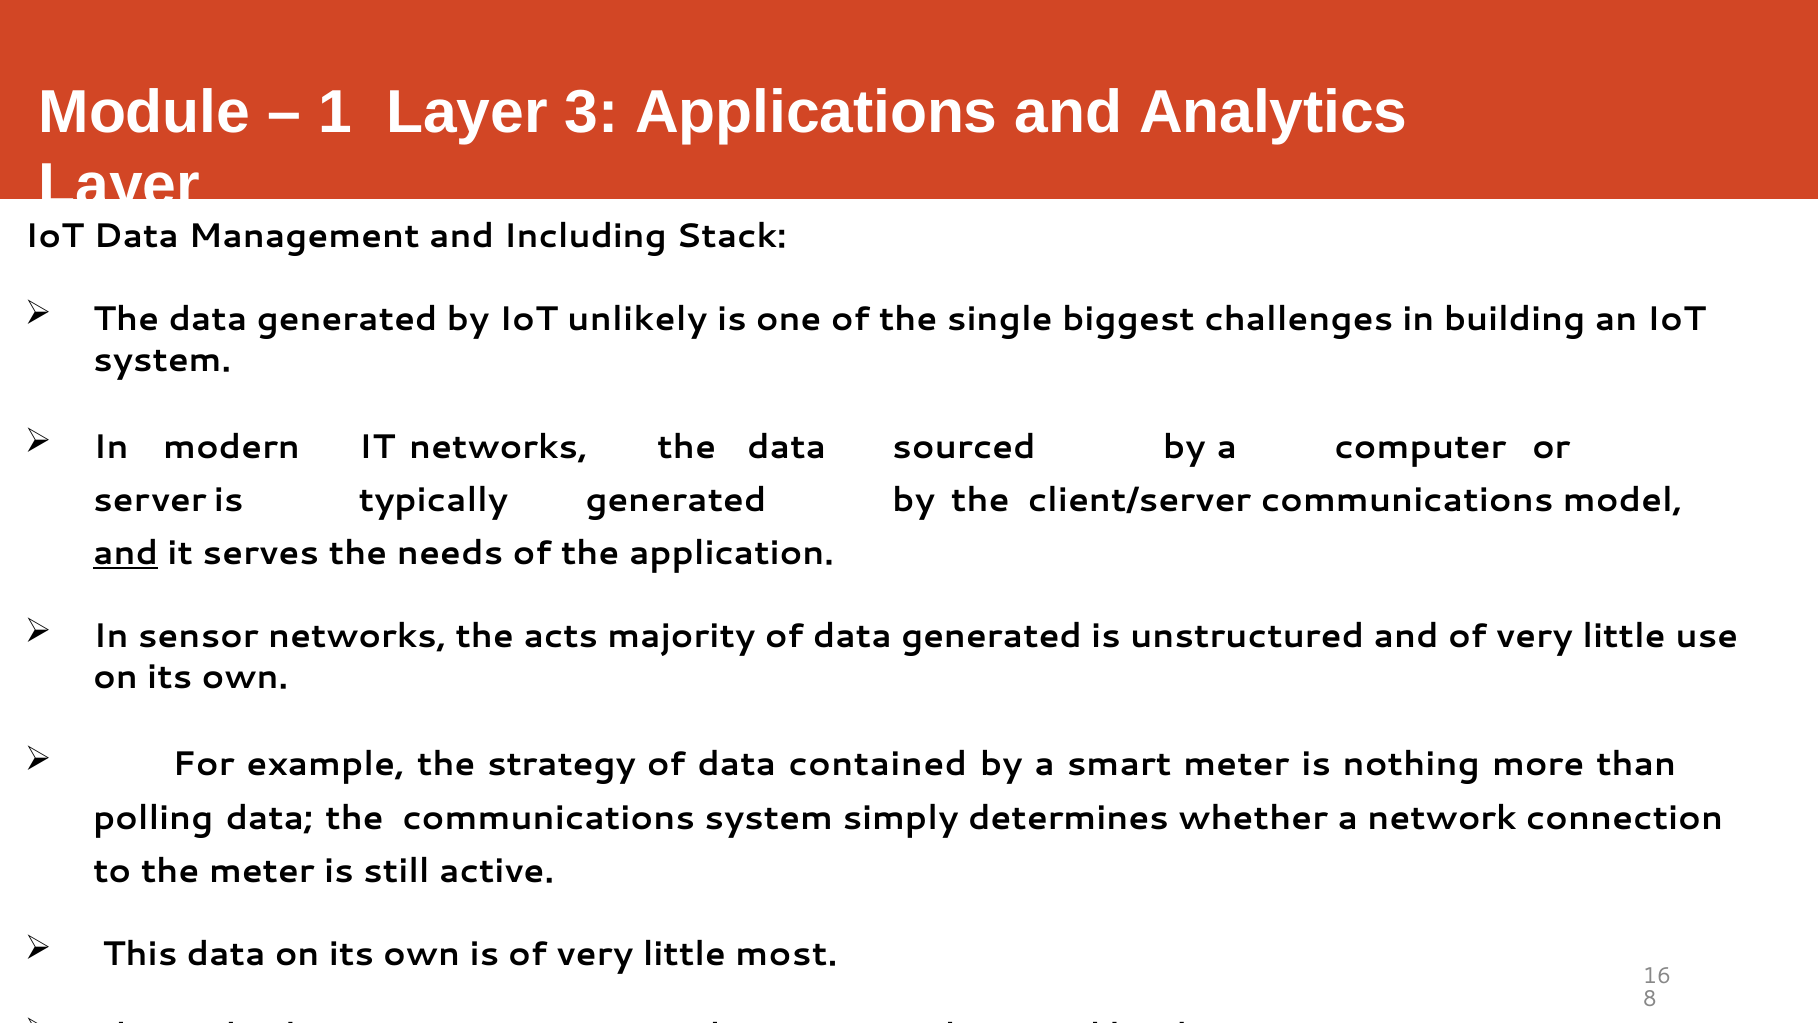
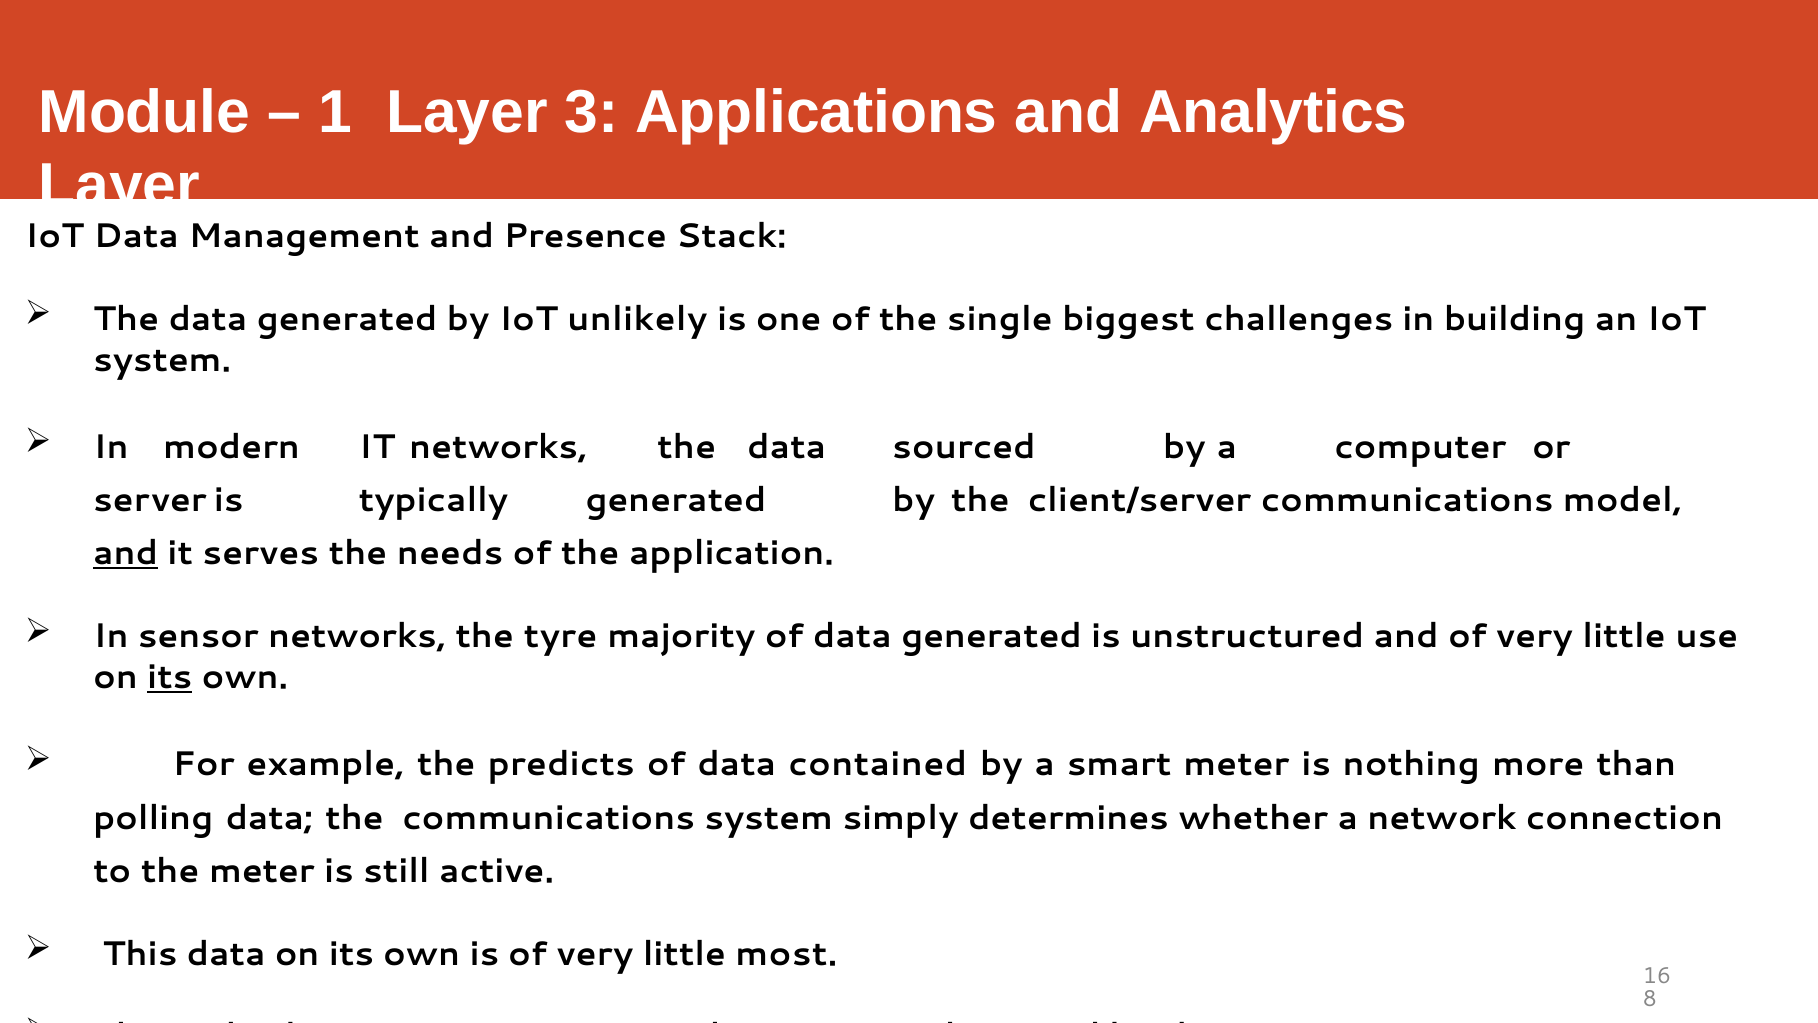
Including: Including -> Presence (585, 236)
acts: acts -> tyre (561, 636)
its underline: none -> present (170, 677)
strategy: strategy -> predicts (561, 764)
